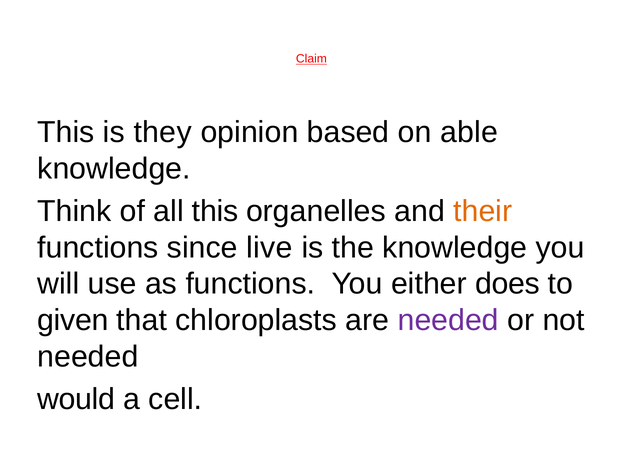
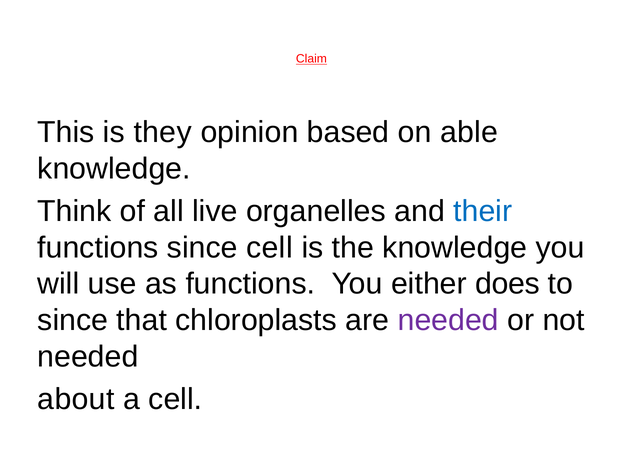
all this: this -> live (215, 211)
their colour: orange -> blue (483, 211)
since live: live -> cell (270, 248)
given: given -> since (73, 320)
would: would -> about (76, 399)
